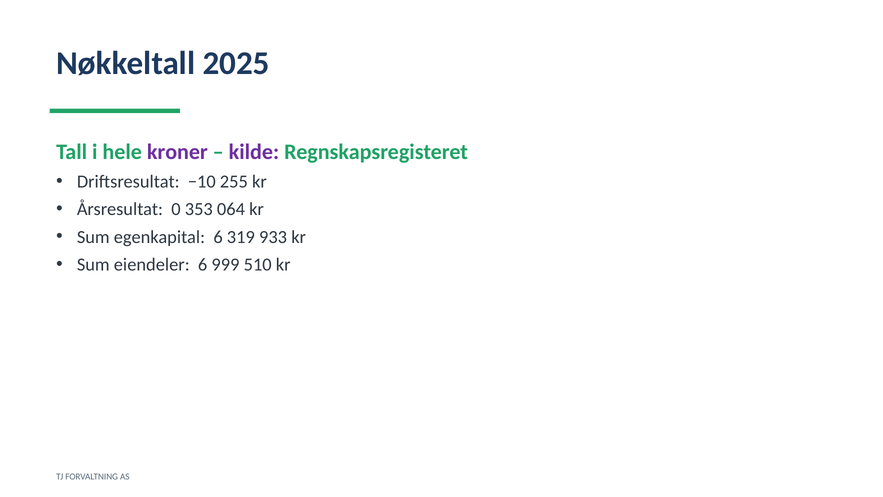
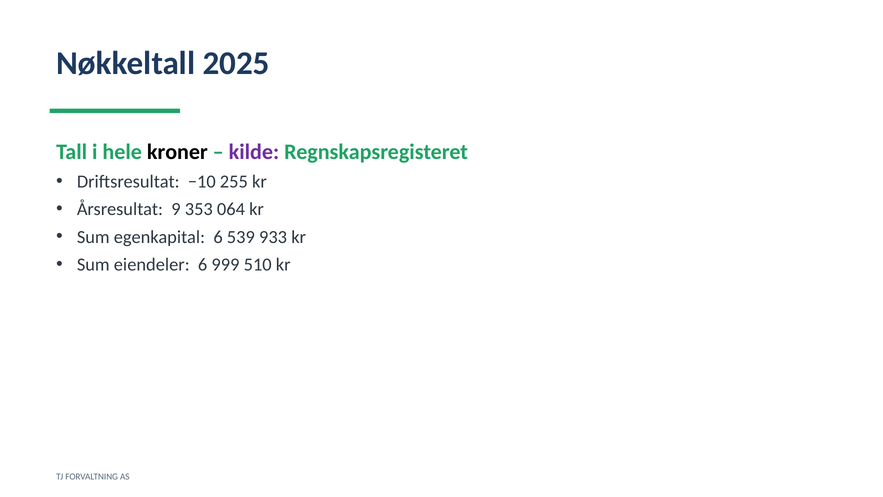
kroner colour: purple -> black (177, 152)
0: 0 -> 9 (176, 209)
319: 319 -> 539 (241, 237)
